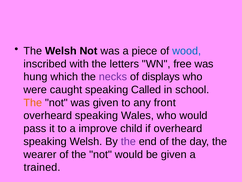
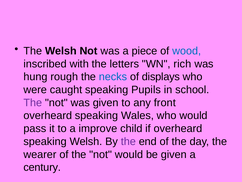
free: free -> rich (182, 64)
which: which -> rough (64, 77)
necks colour: purple -> blue (113, 77)
Called: Called -> Pupils (146, 89)
The colour: orange -> purple (33, 102)
trained: trained -> century (42, 167)
